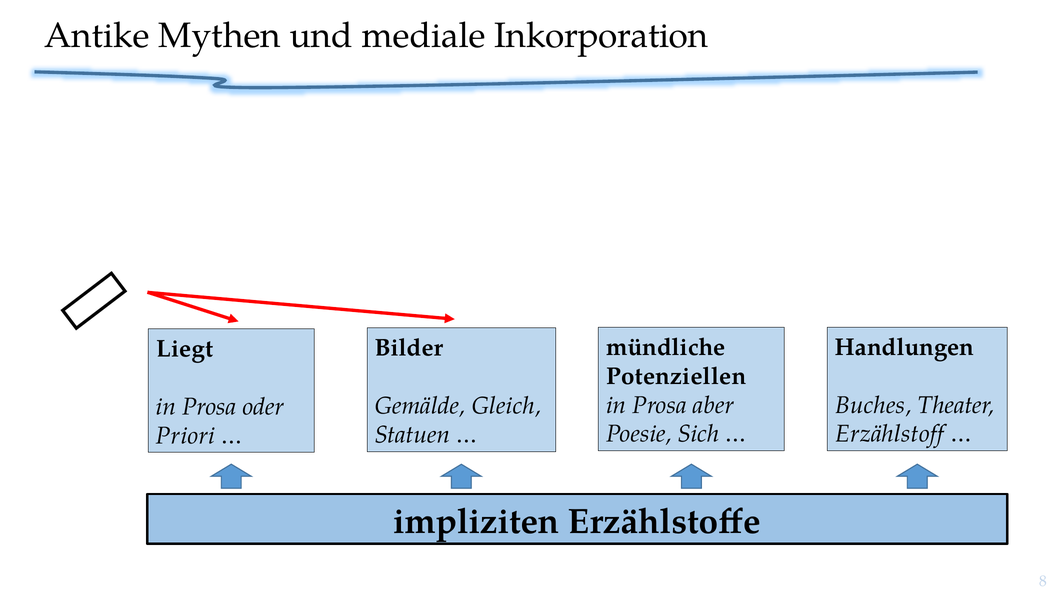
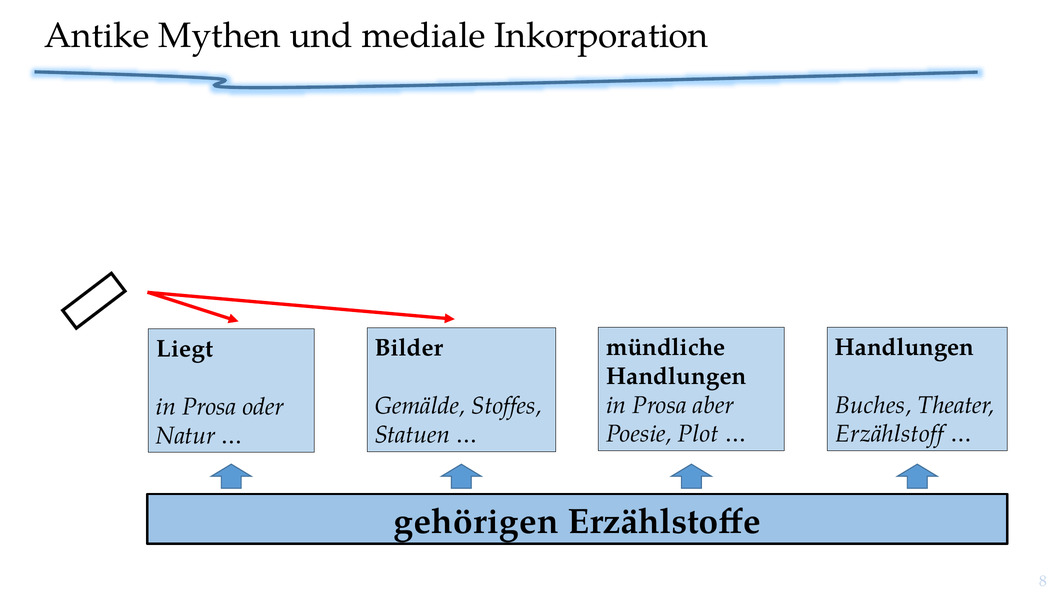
Potenziellen: Potenziellen -> Handlungen (676, 376)
Gleich: Gleich -> Stoffes (507, 406)
Sich: Sich -> Plot (698, 434)
Priori: Priori -> Natur (186, 436)
impliziten: impliziten -> gehörigen (476, 522)
